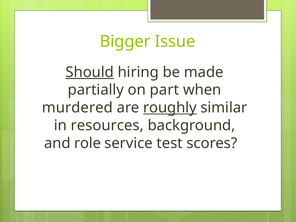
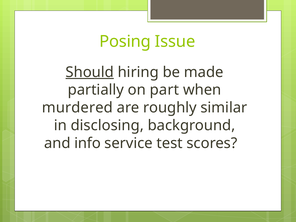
Bigger: Bigger -> Posing (125, 42)
roughly underline: present -> none (170, 108)
resources: resources -> disclosing (107, 125)
role: role -> info (88, 143)
